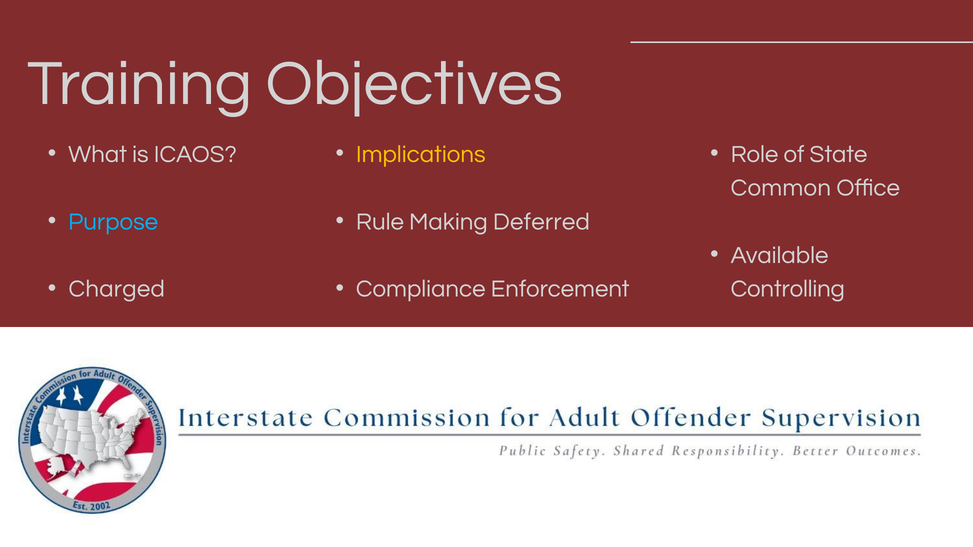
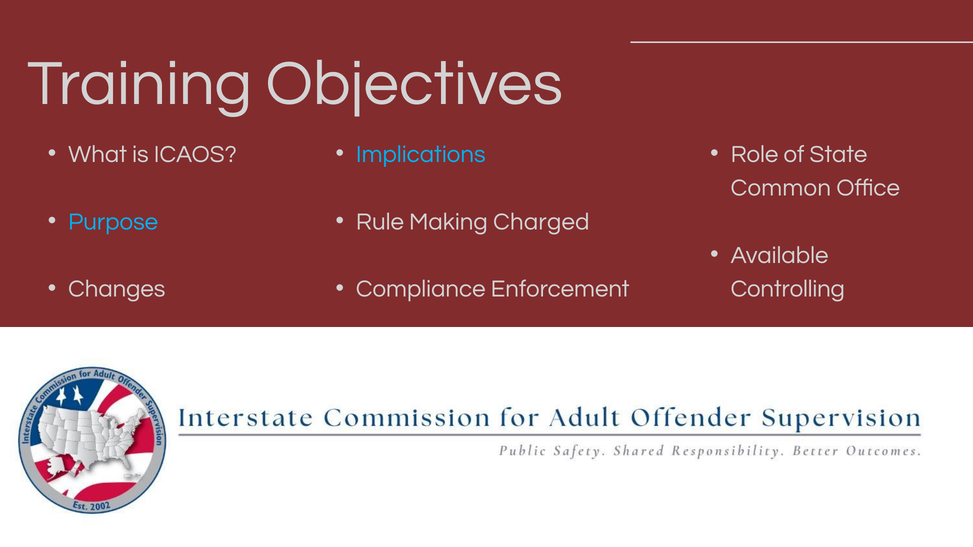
Implications colour: yellow -> light blue (421, 154)
Deferred: Deferred -> Charged (541, 222)
Charged: Charged -> Changes (117, 289)
